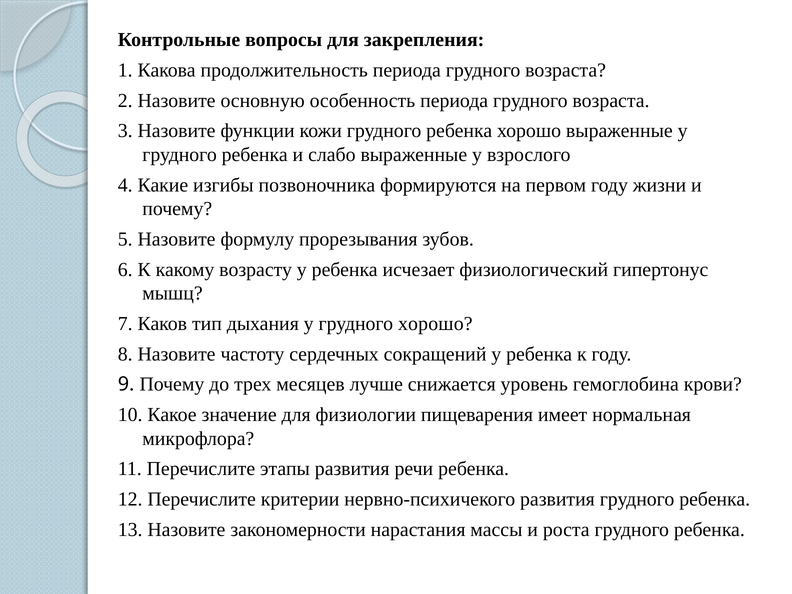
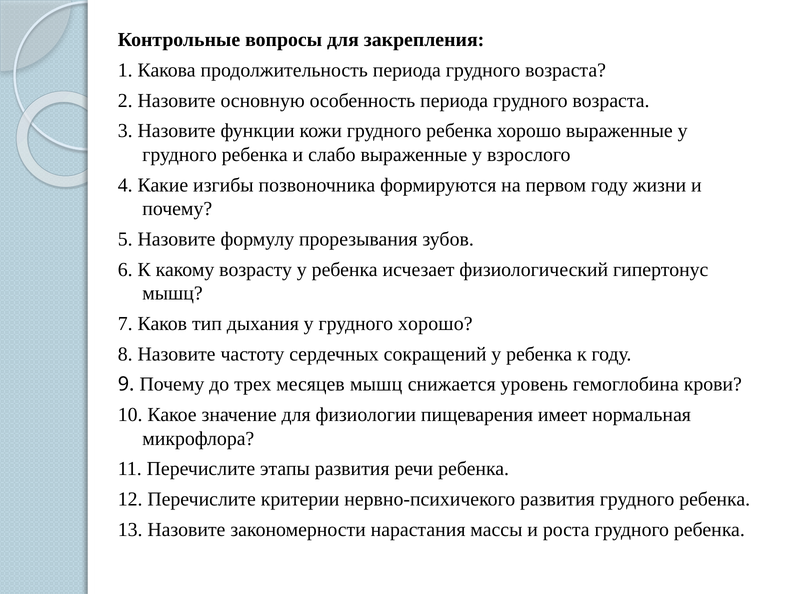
месяцев лучше: лучше -> мышц (376, 384)
